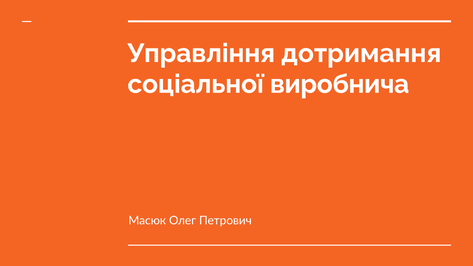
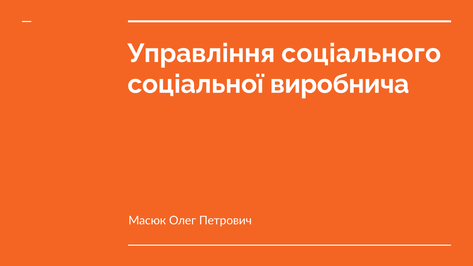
дотримання: дотримання -> соціального (361, 53)
